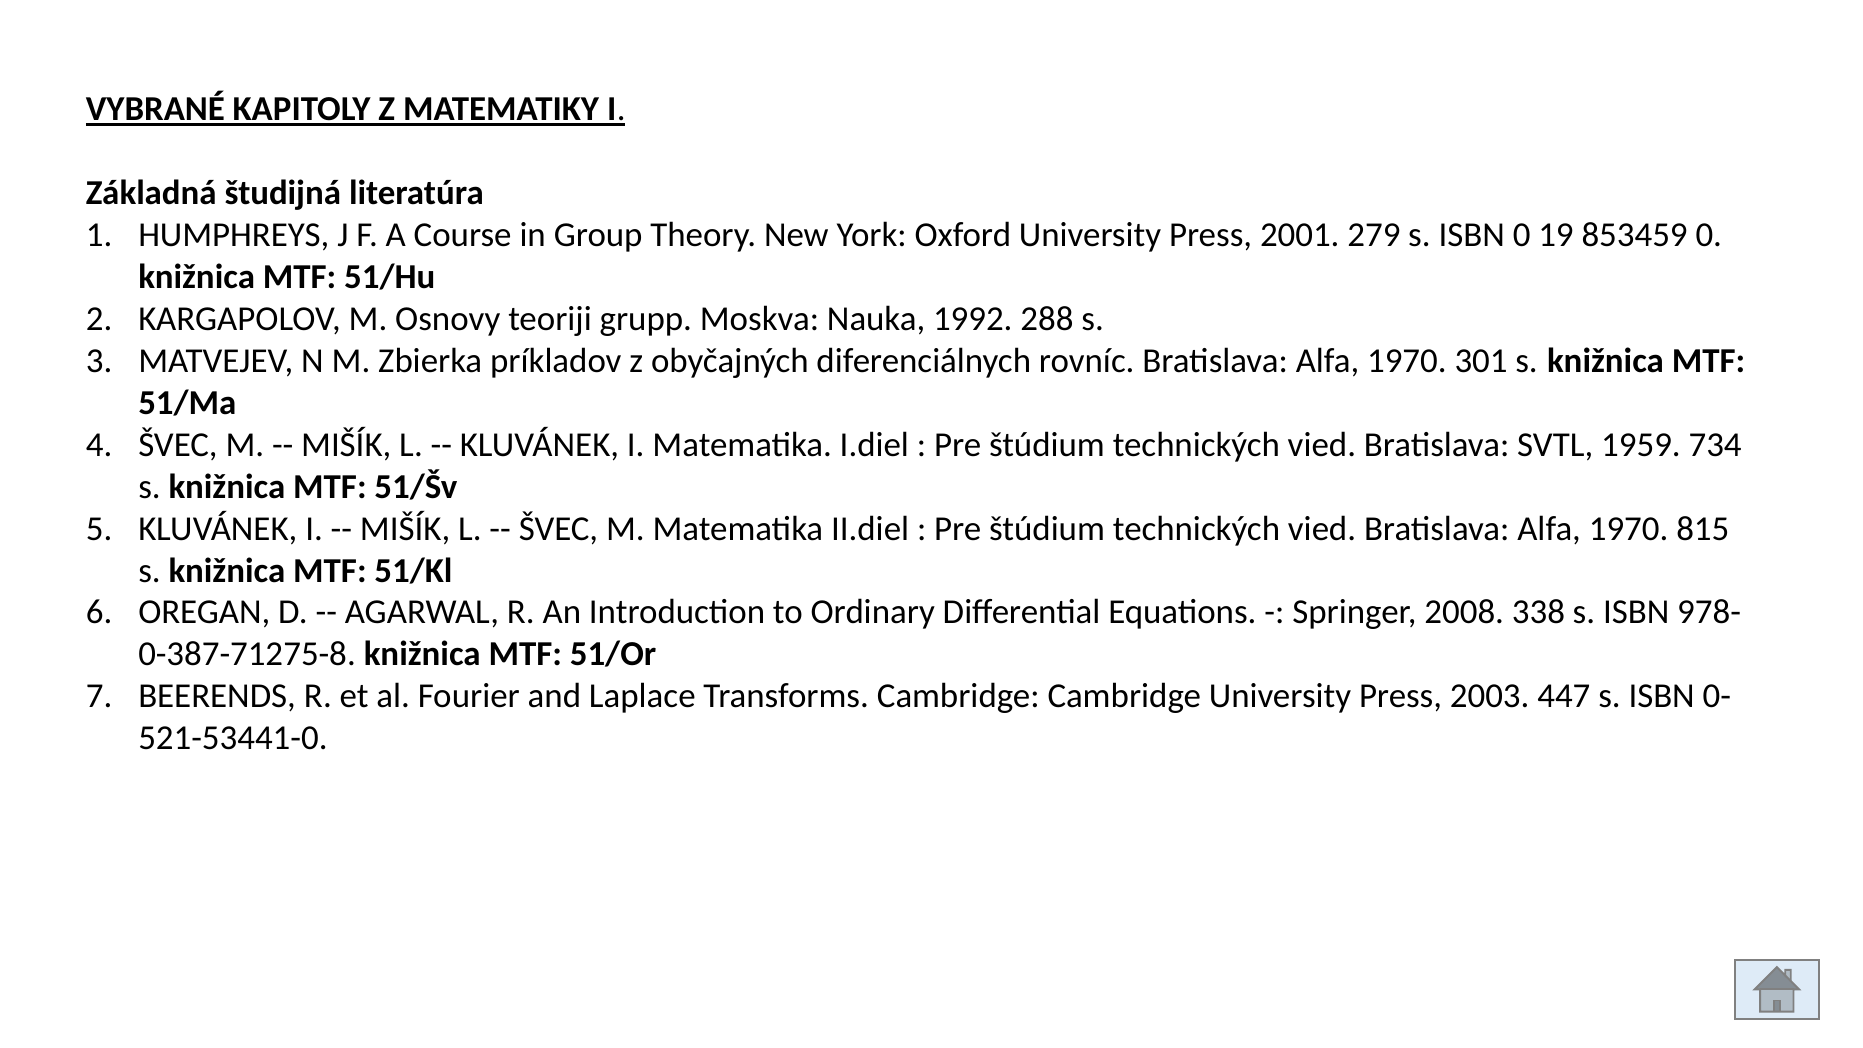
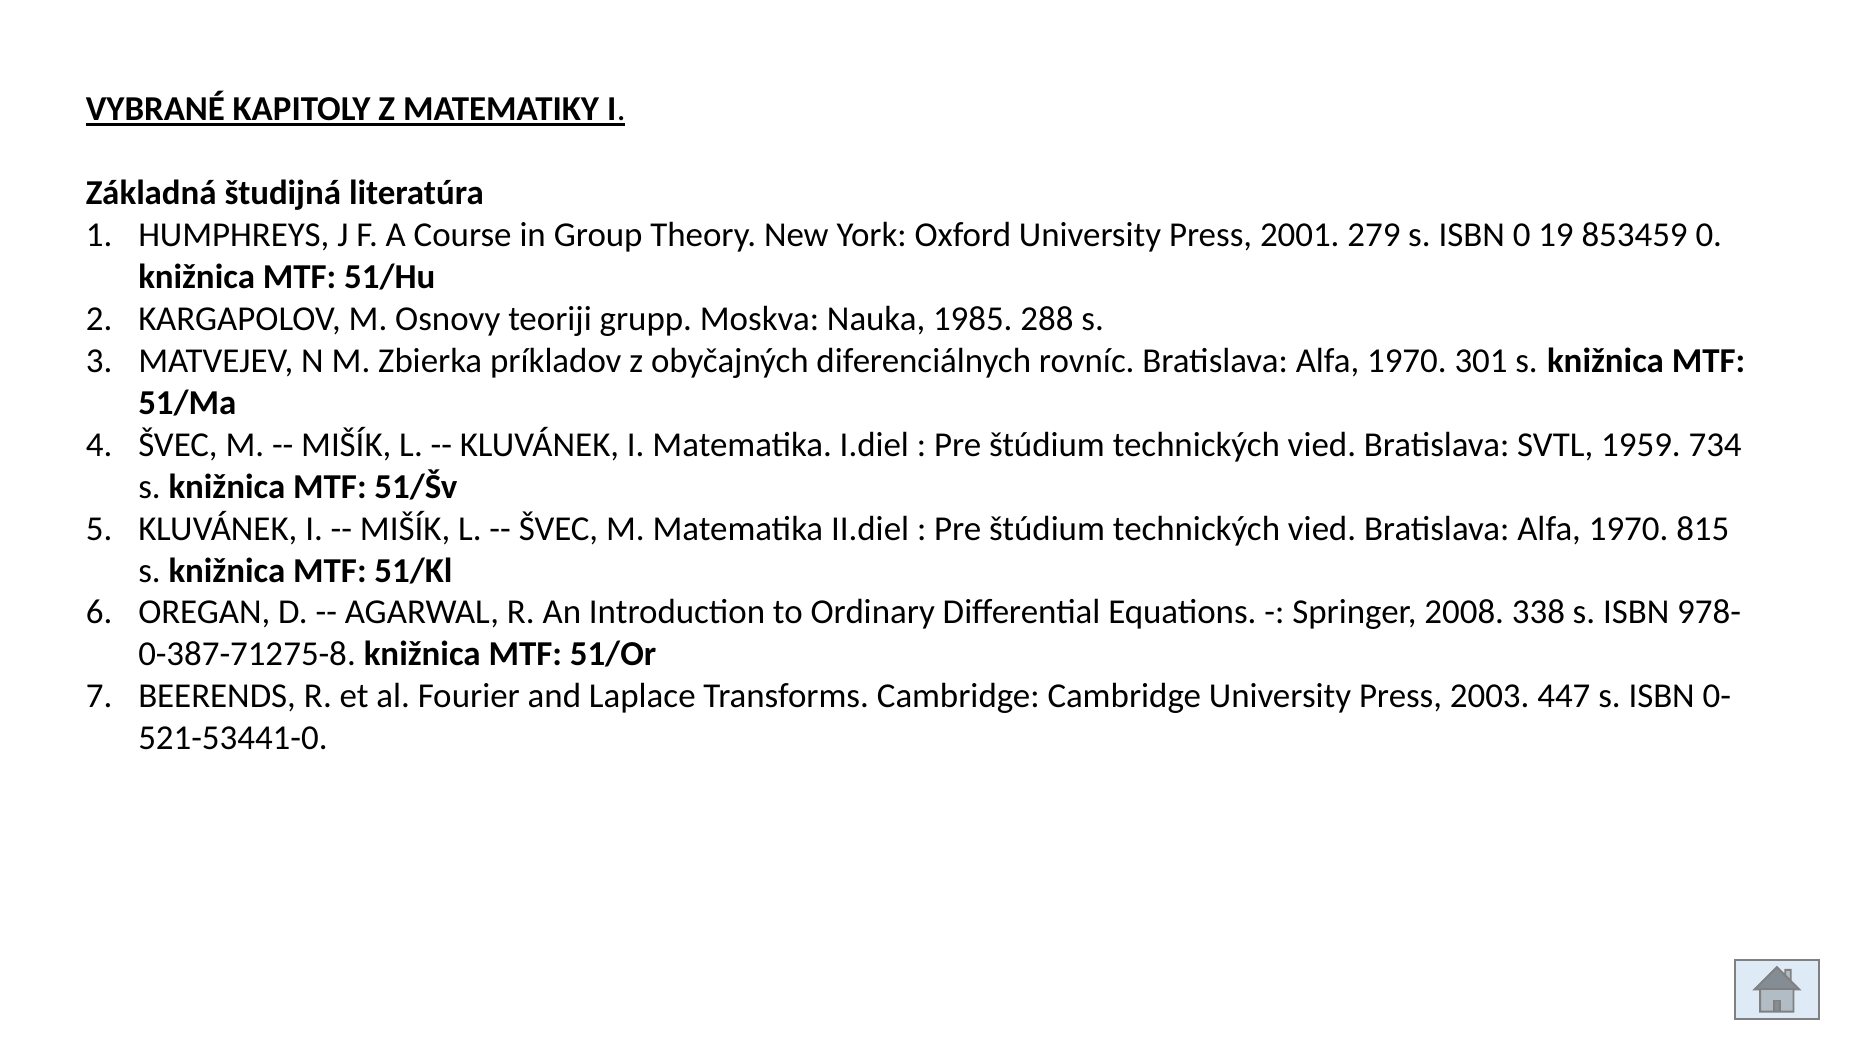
1992: 1992 -> 1985 (973, 319)
